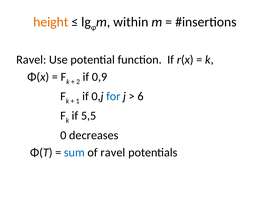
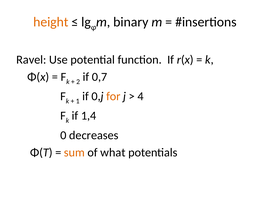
within: within -> binary (131, 22)
0,9: 0,9 -> 0,7 (100, 77)
for colour: blue -> orange (113, 96)
6: 6 -> 4 (141, 96)
5,5: 5,5 -> 1,4 (89, 116)
sum colour: blue -> orange (74, 152)
of ravel: ravel -> what (113, 152)
